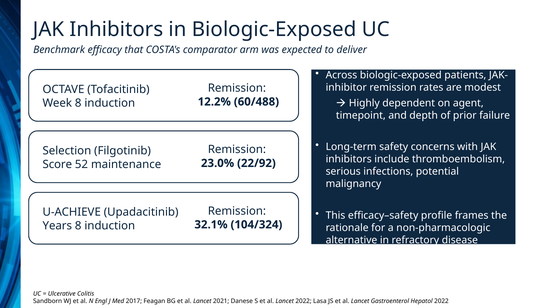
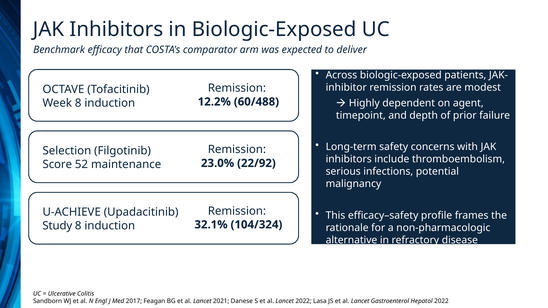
Years: Years -> Study (57, 226)
